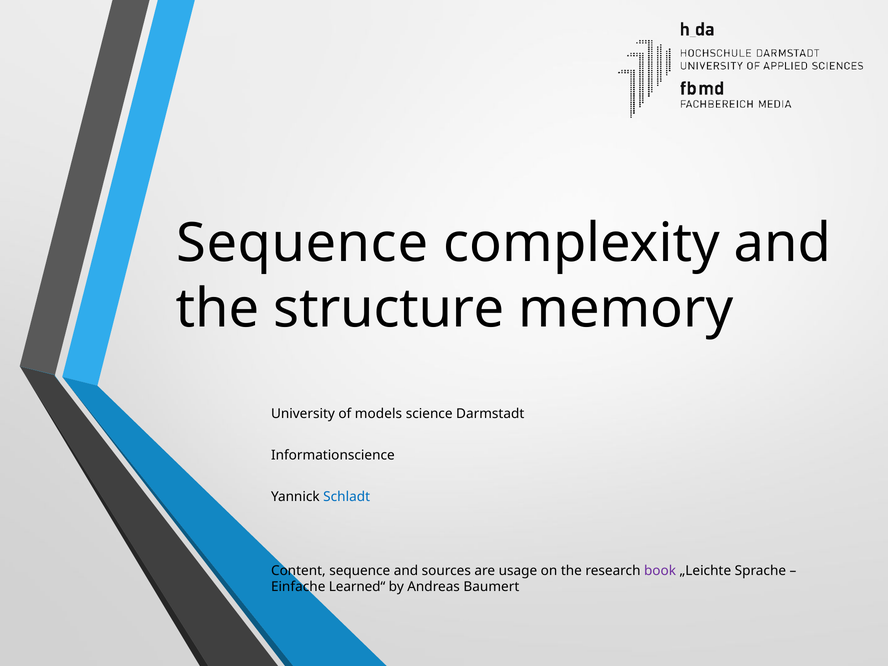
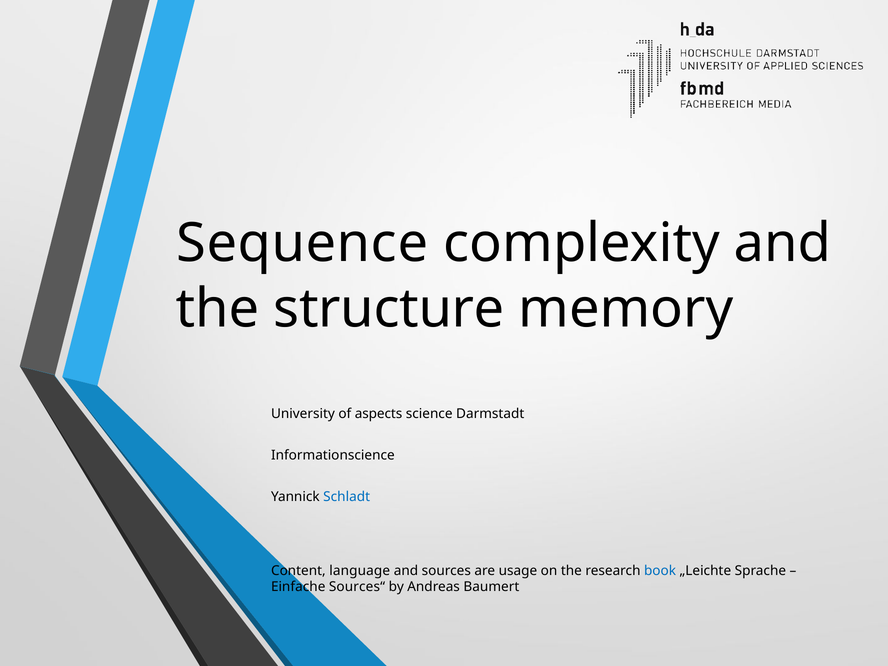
models: models -> aspects (379, 414)
Content sequence: sequence -> language (360, 571)
book colour: purple -> blue (660, 571)
Learned“: Learned“ -> Sources“ (357, 587)
